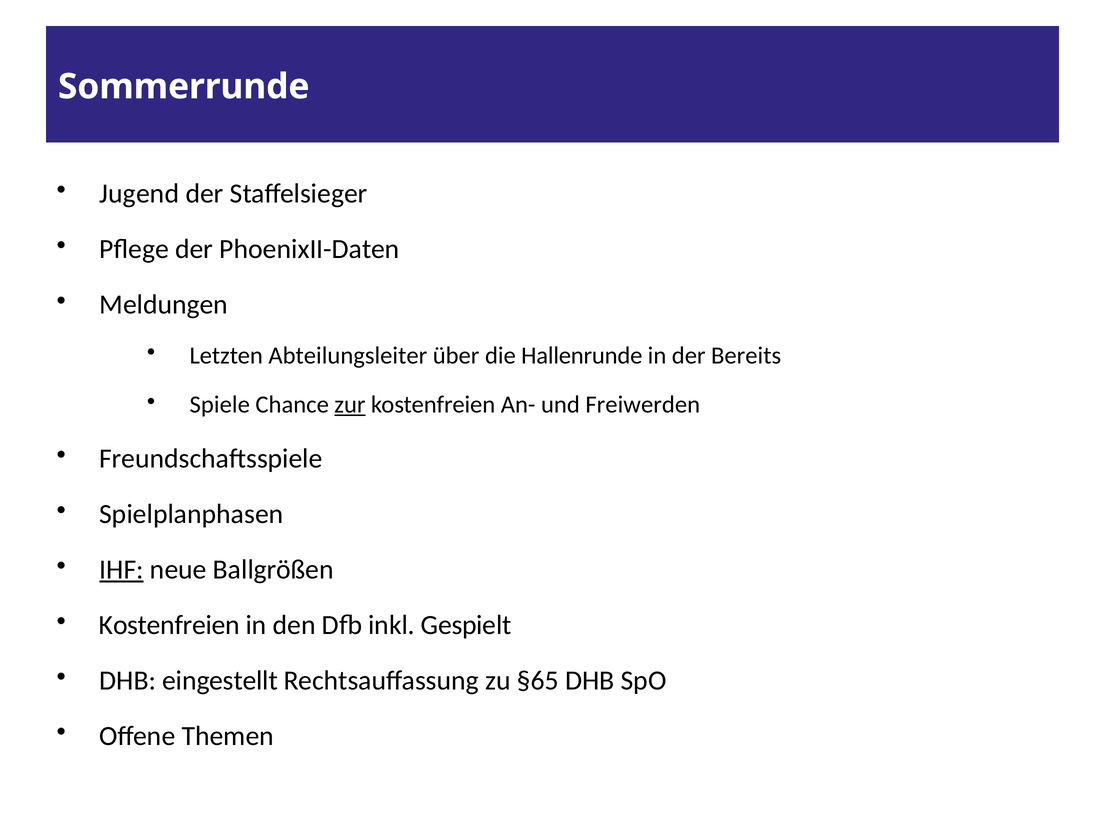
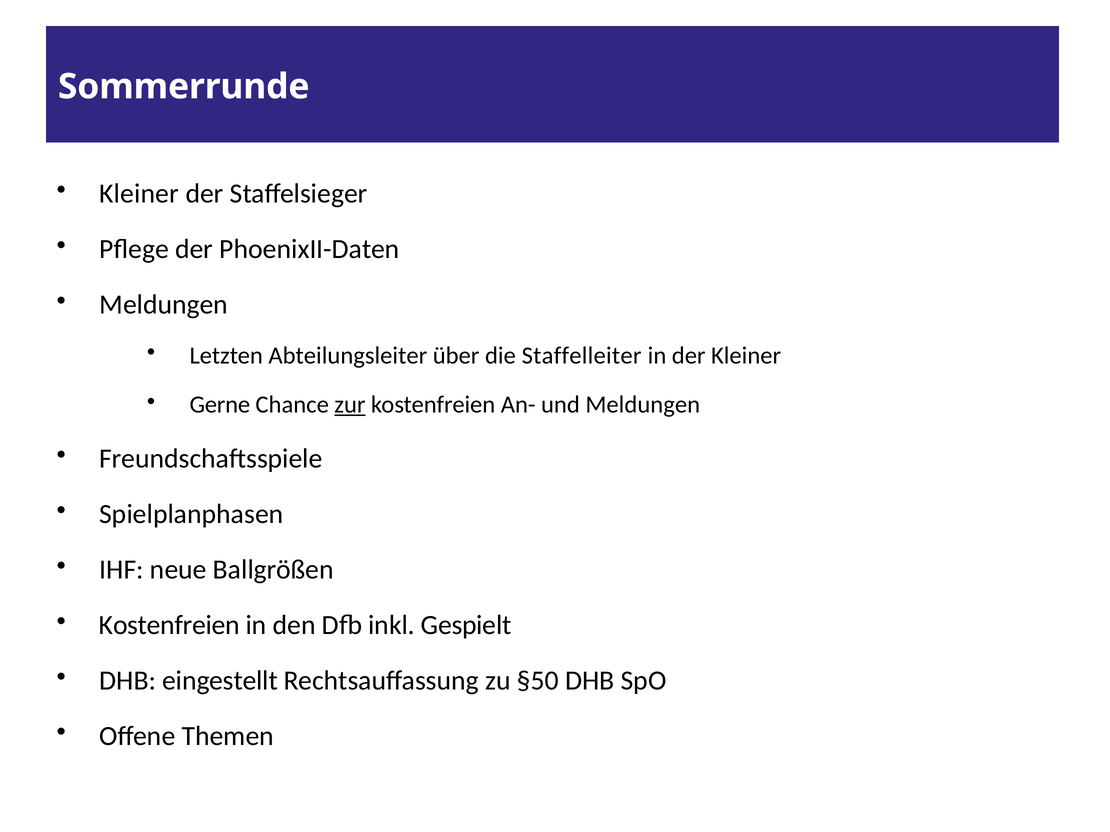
Jugend: Jugend -> Kleiner (139, 194)
Hallenrunde: Hallenrunde -> Staffelleiter (582, 356)
der Bereits: Bereits -> Kleiner (746, 356)
Spiele: Spiele -> Gerne (220, 405)
und Freiwerden: Freiwerden -> Meldungen (643, 405)
IHF underline: present -> none (122, 570)
§65: §65 -> §50 (538, 681)
